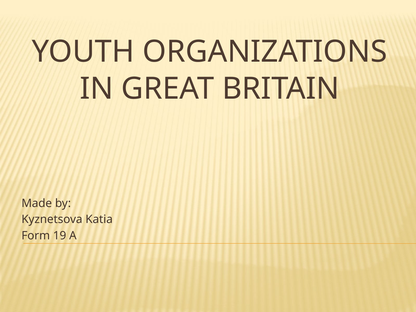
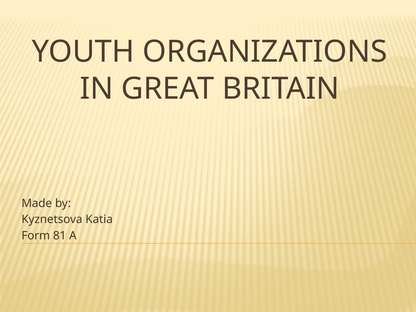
19: 19 -> 81 (60, 236)
